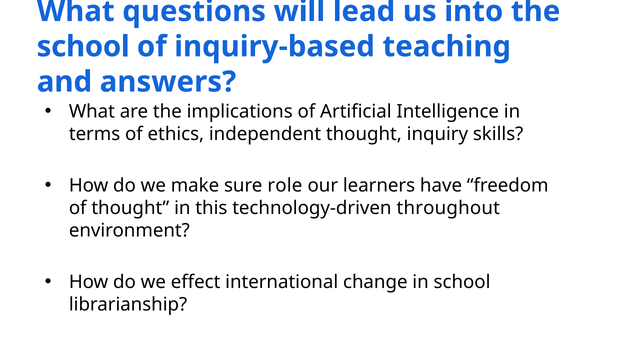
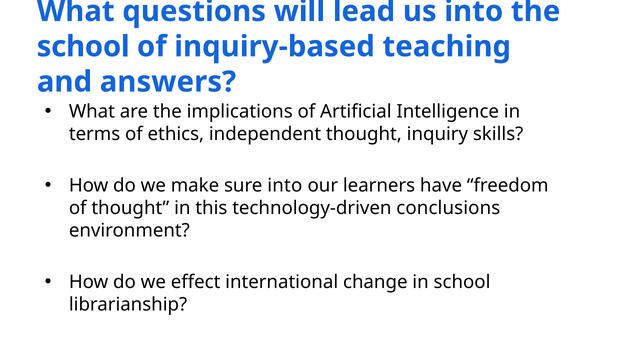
sure role: role -> into (285, 185)
throughout: throughout -> conclusions (448, 208)
